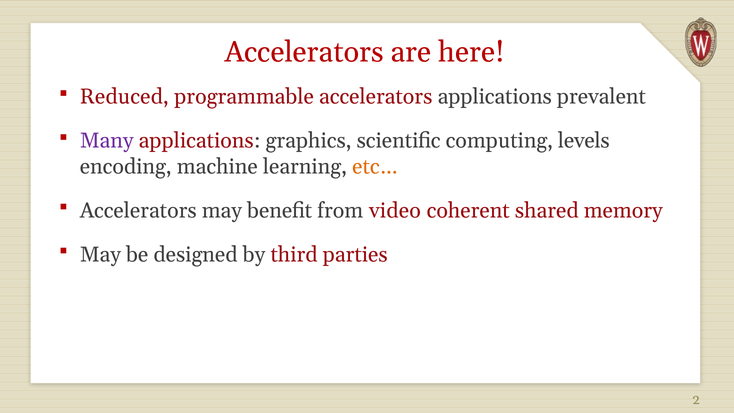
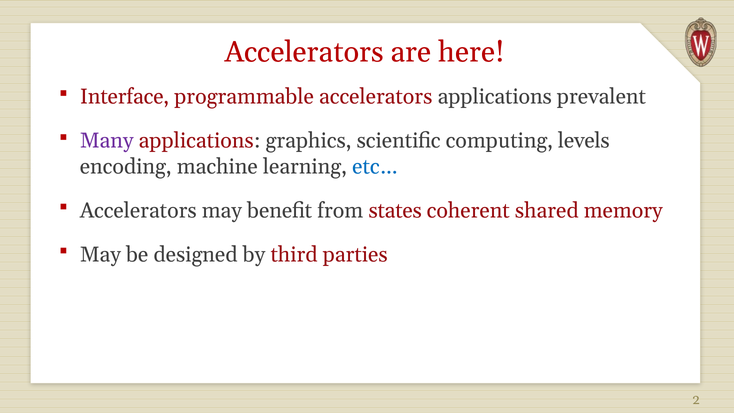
Reduced: Reduced -> Interface (124, 97)
etc… colour: orange -> blue (375, 167)
video: video -> states (395, 211)
